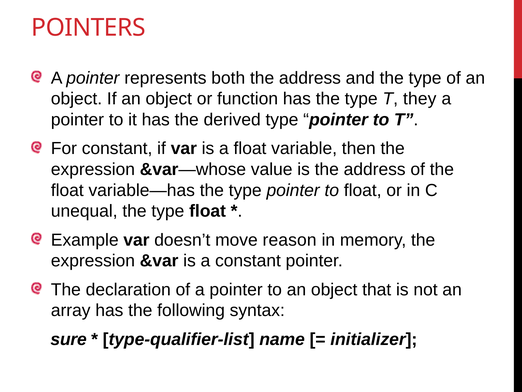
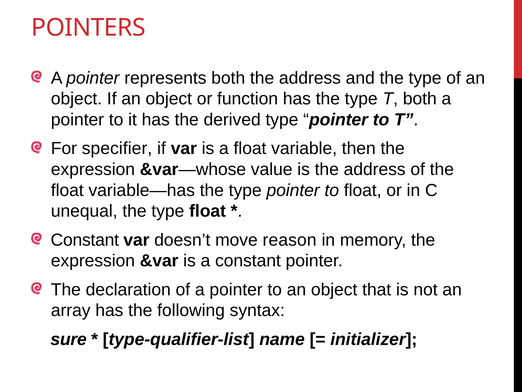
T they: they -> both (420, 99)
For constant: constant -> specifier (117, 148)
Example: Example -> Constant (85, 240)
